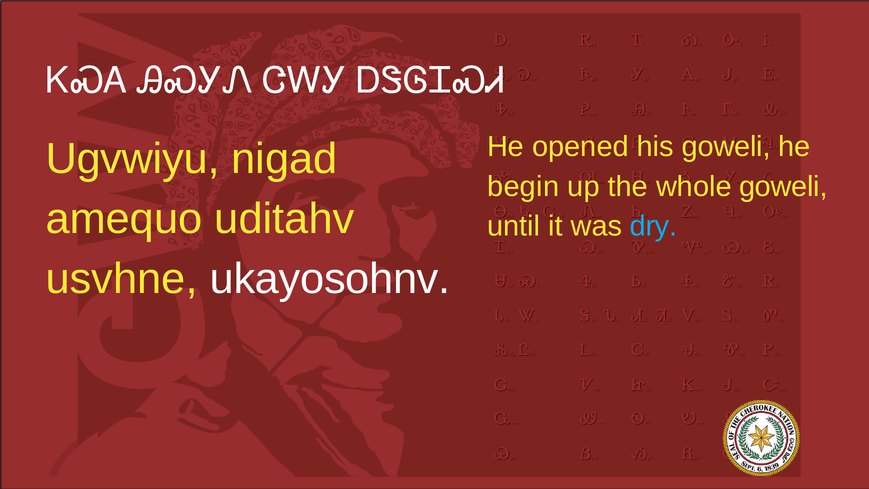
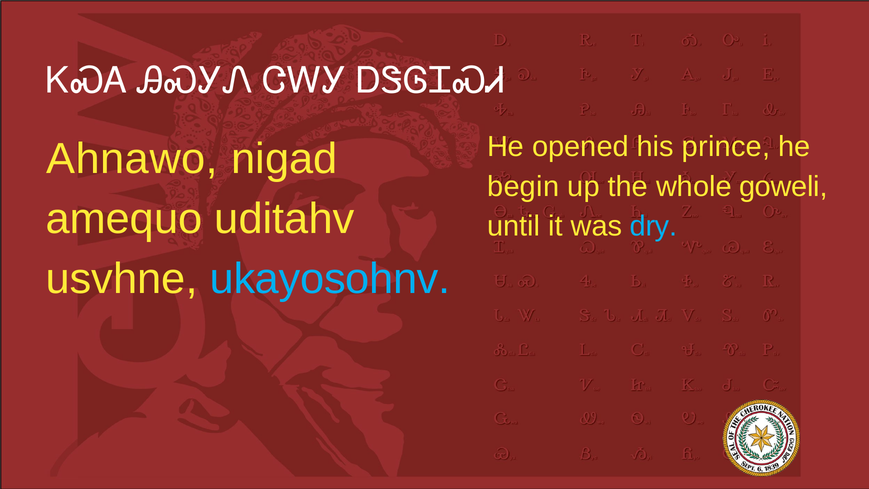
his goweli: goweli -> prince (726, 146)
Ugvwiyu: Ugvwiyu -> Ahnawo (132, 159)
ukayosohnv colour: white -> light blue (330, 279)
